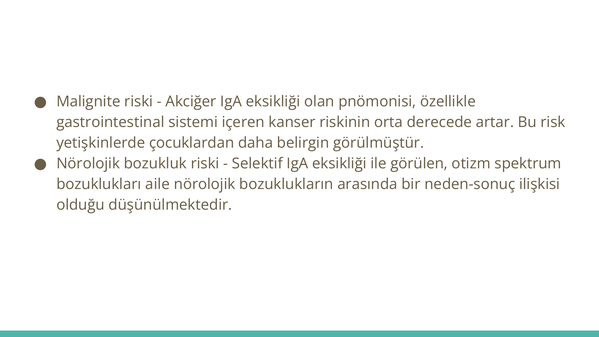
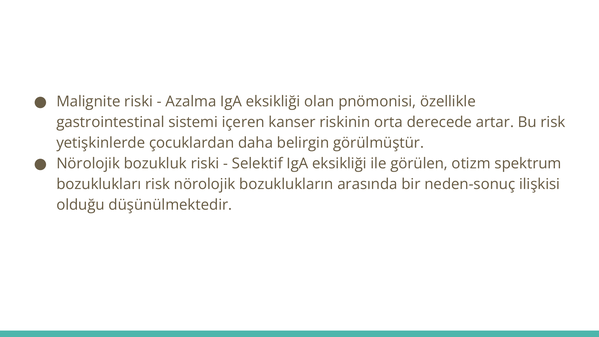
Akciğer: Akciğer -> Azalma (191, 102)
bozuklukları aile: aile -> risk (158, 184)
